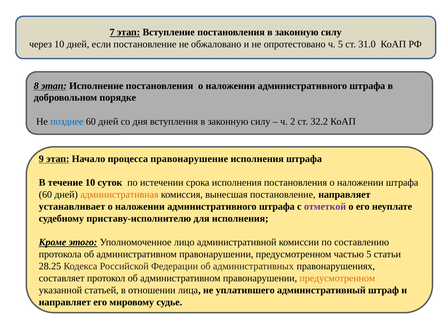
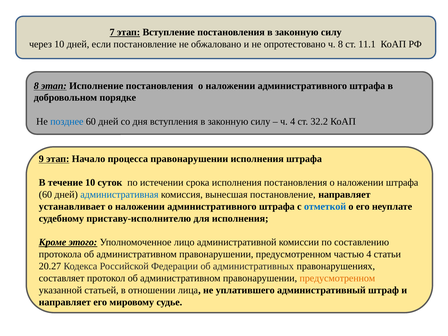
ч 5: 5 -> 8 (340, 44)
31.0: 31.0 -> 11.1 (367, 44)
ч 2: 2 -> 4 (293, 122)
процесса правонарушение: правонарушение -> правонарушении (189, 159)
административная colour: orange -> blue (119, 195)
отметкой colour: purple -> blue (325, 207)
частью 5: 5 -> 4 (369, 254)
28.25: 28.25 -> 20.27 (50, 266)
